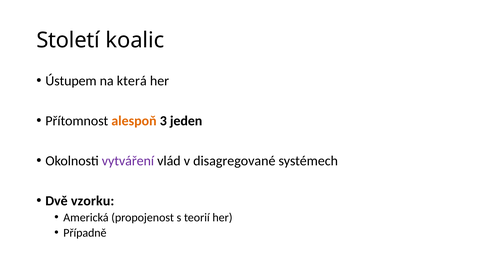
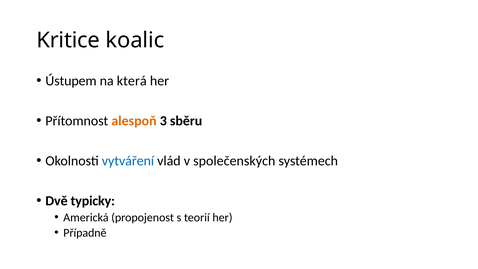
Století: Století -> Kritice (68, 40)
jeden: jeden -> sběru (186, 121)
vytváření colour: purple -> blue (128, 161)
disagregované: disagregované -> společenských (234, 161)
vzorku: vzorku -> typicky (93, 201)
